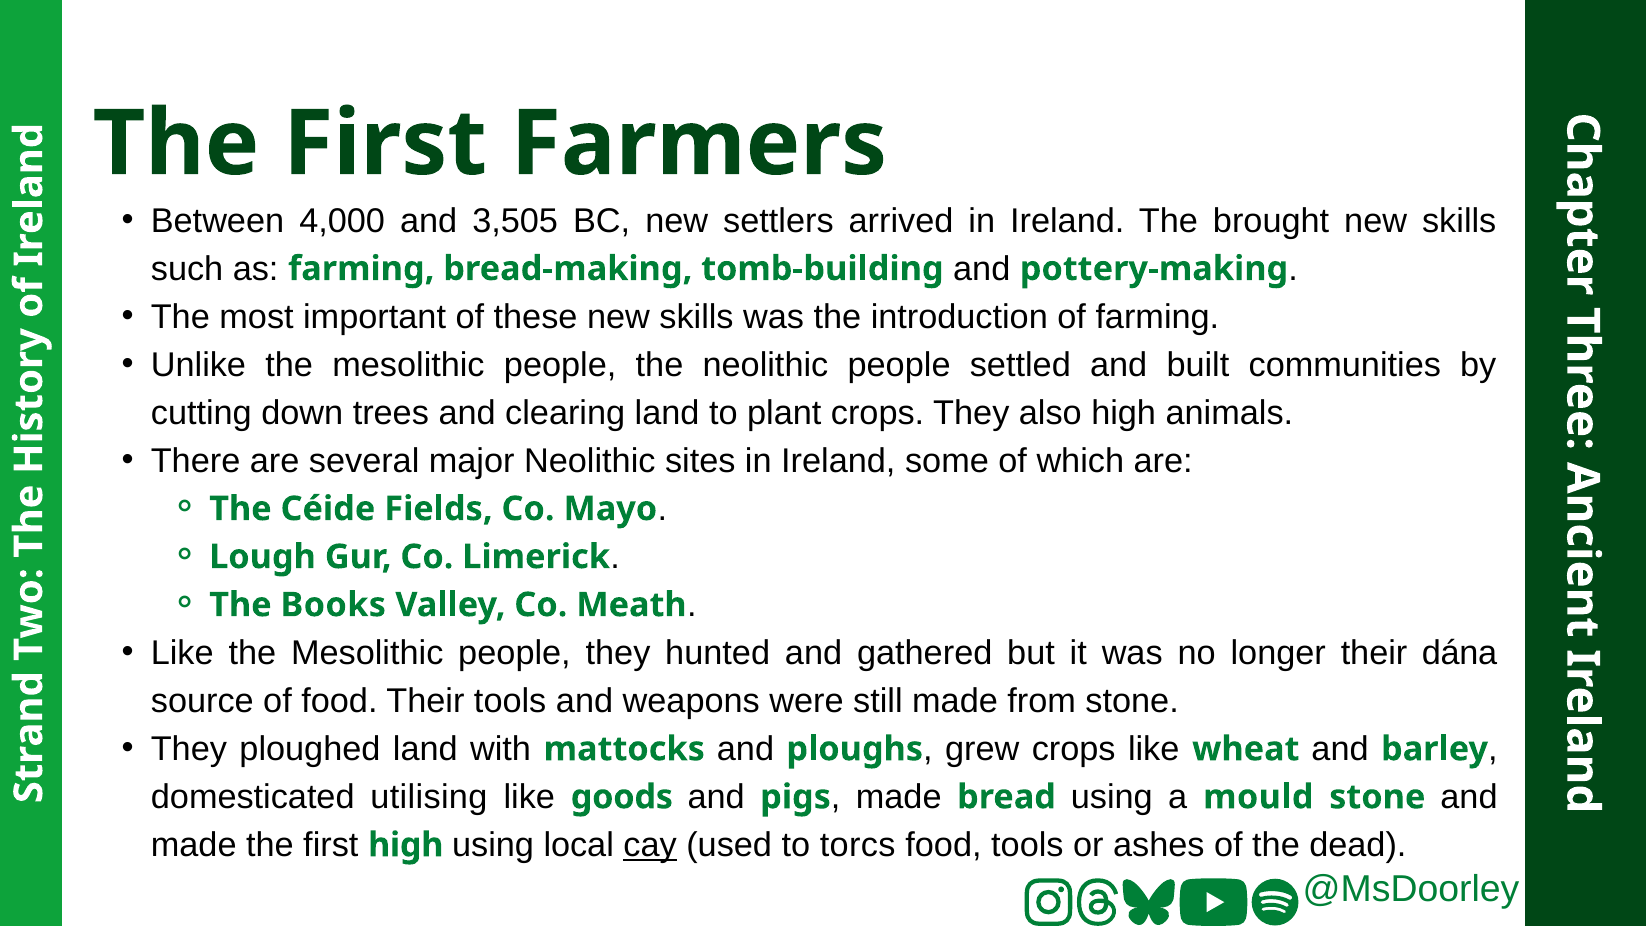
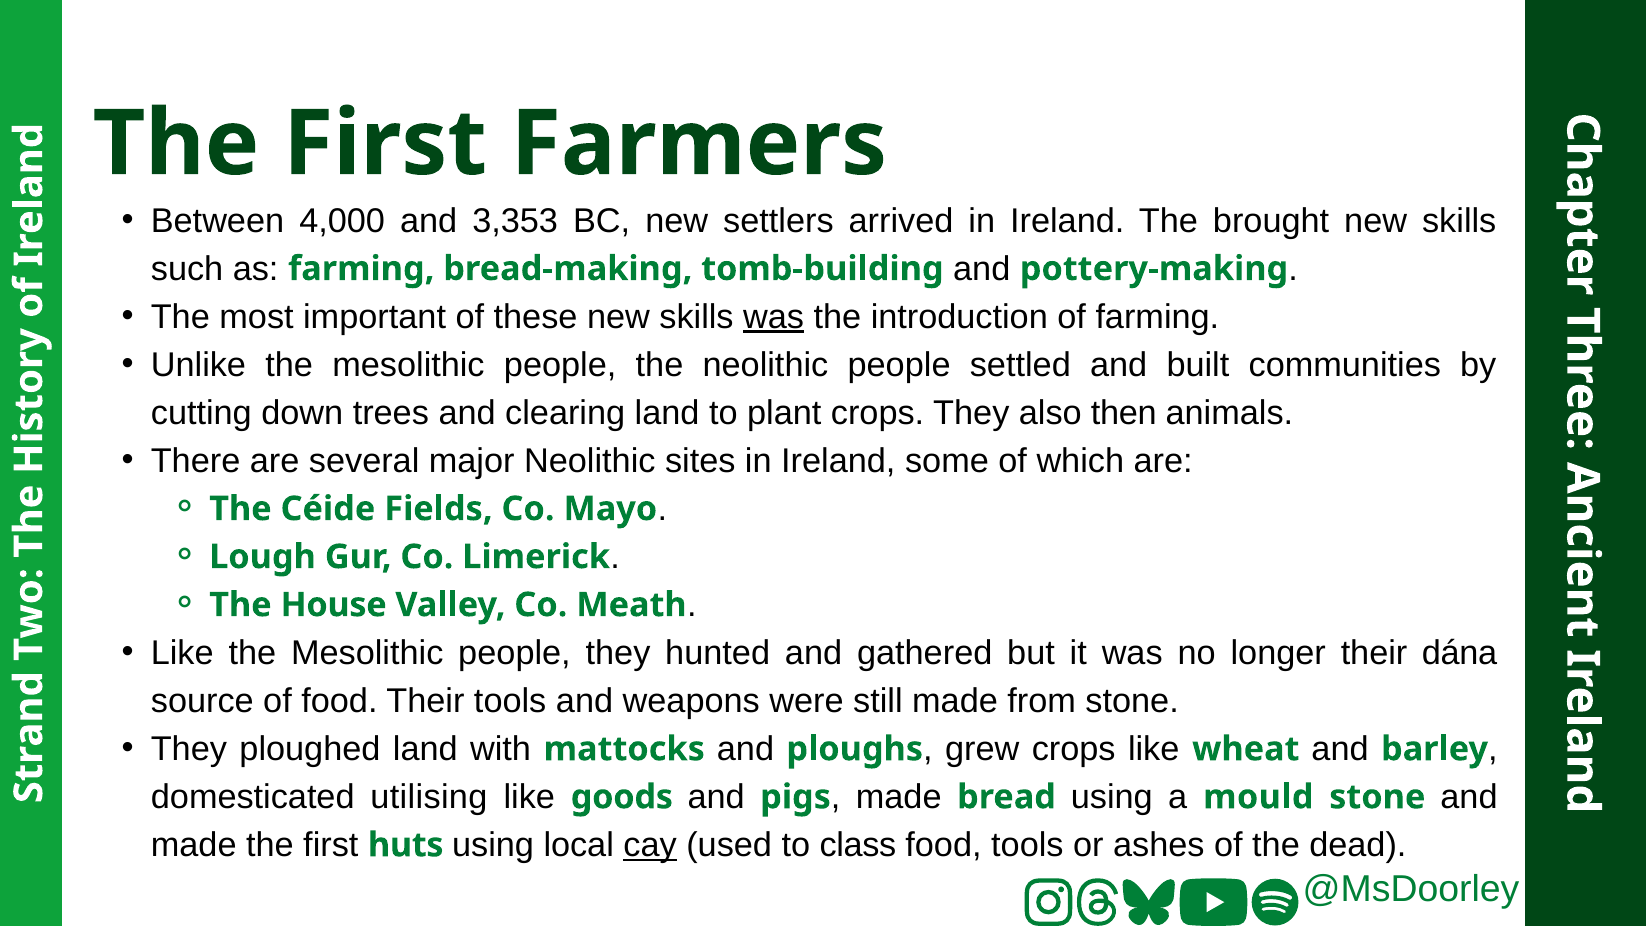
3,505: 3,505 -> 3,353 (515, 221)
was underline: none -> present (774, 317)
also high: high -> then (1124, 413)
Books: Books -> House (334, 605)
first high: high -> huts (406, 845)
torcs: torcs -> class (858, 845)
